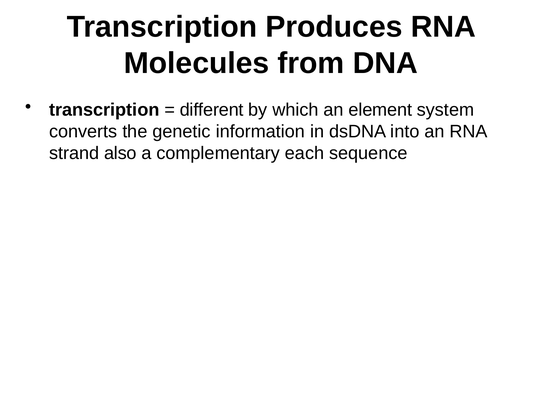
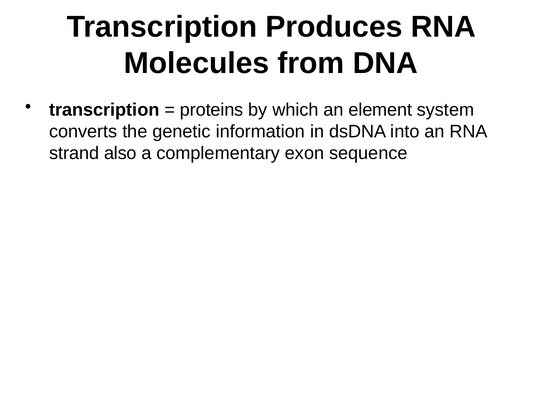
different: different -> proteins (212, 110)
each: each -> exon (305, 153)
